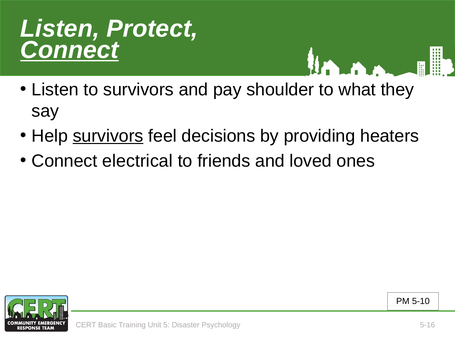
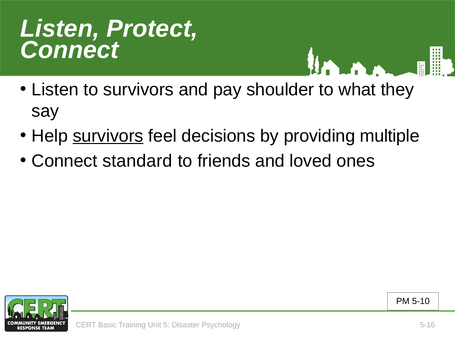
Connect underline: present -> none (69, 50)
heaters: heaters -> multiple (390, 136)
electrical: electrical -> standard (137, 161)
